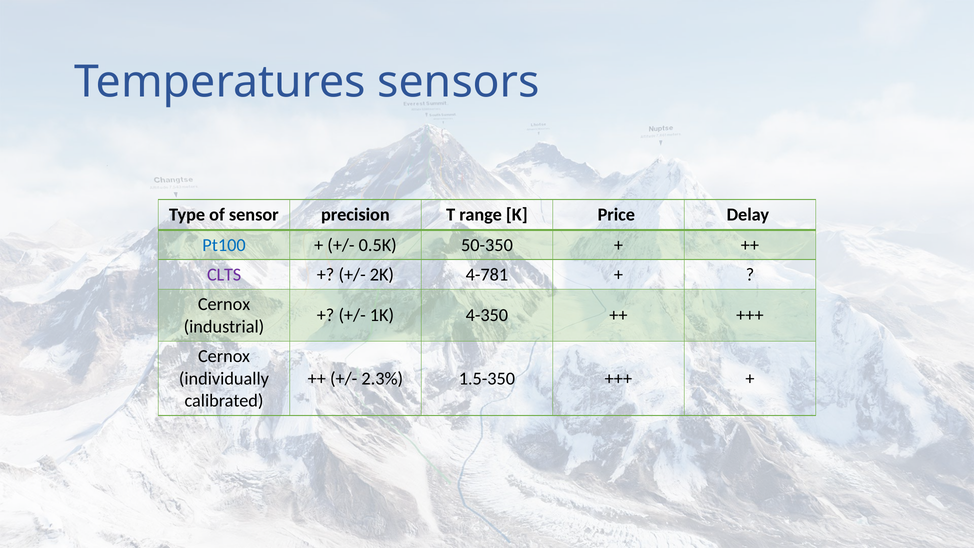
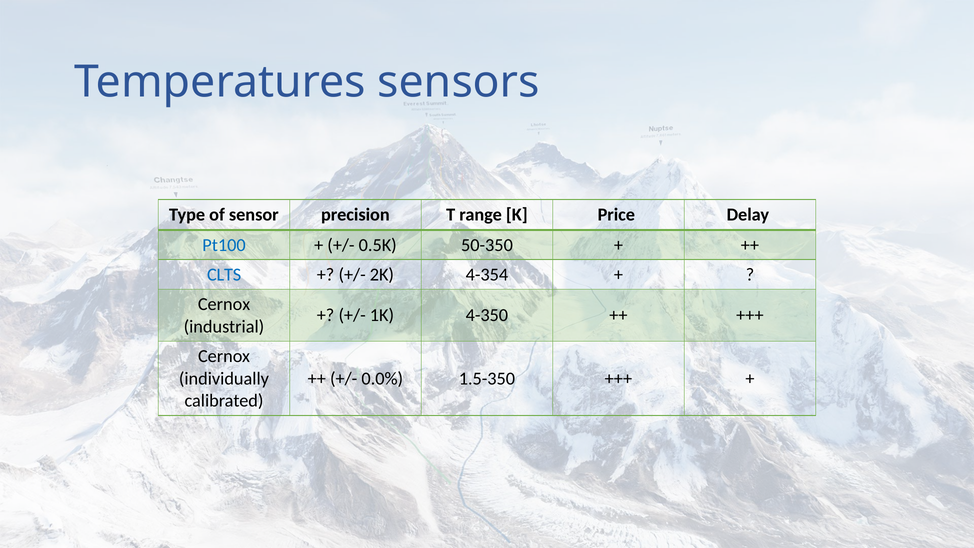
CLTS colour: purple -> blue (224, 275)
4-781: 4-781 -> 4-354 (487, 275)
2.3%: 2.3% -> 0.0% (382, 378)
